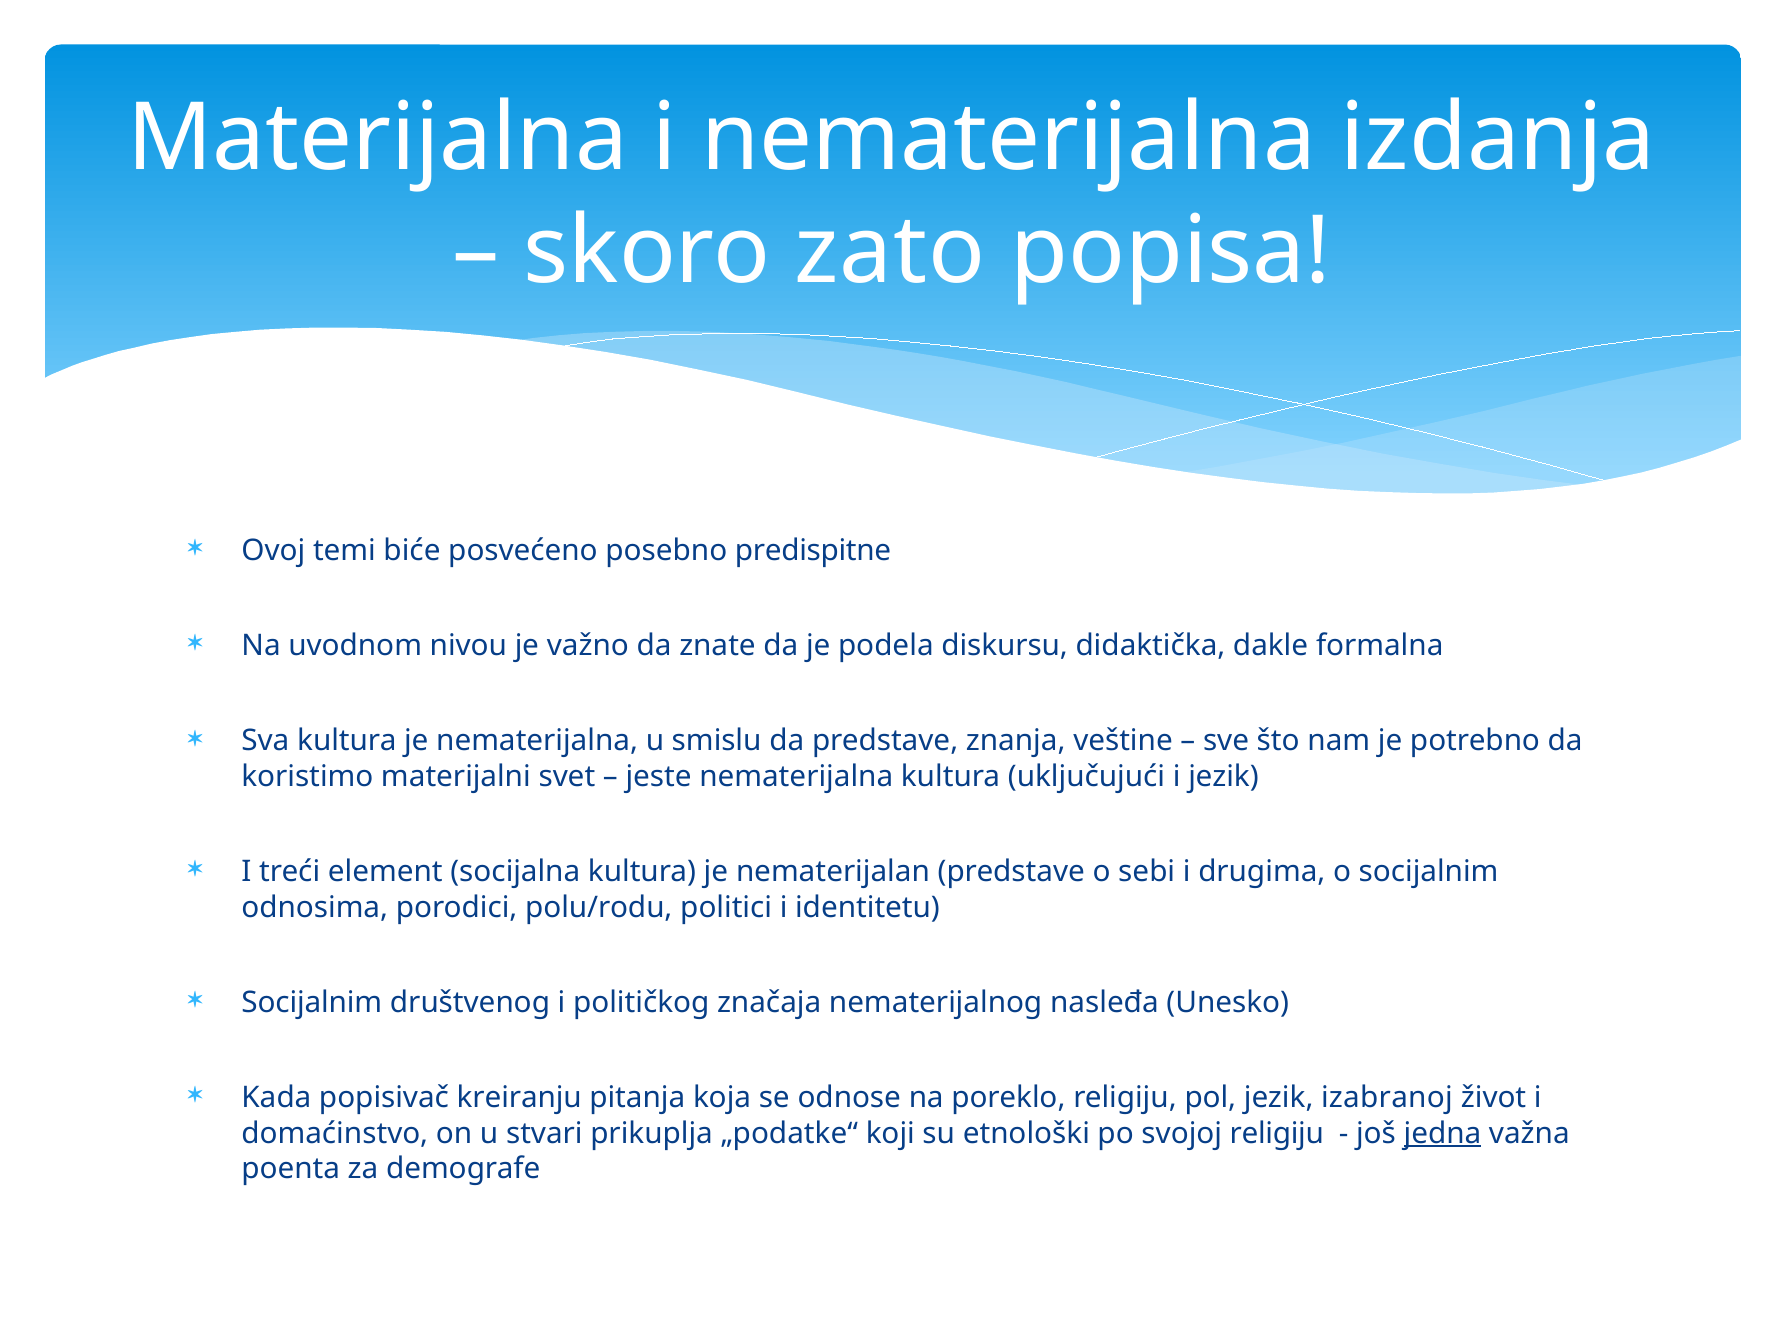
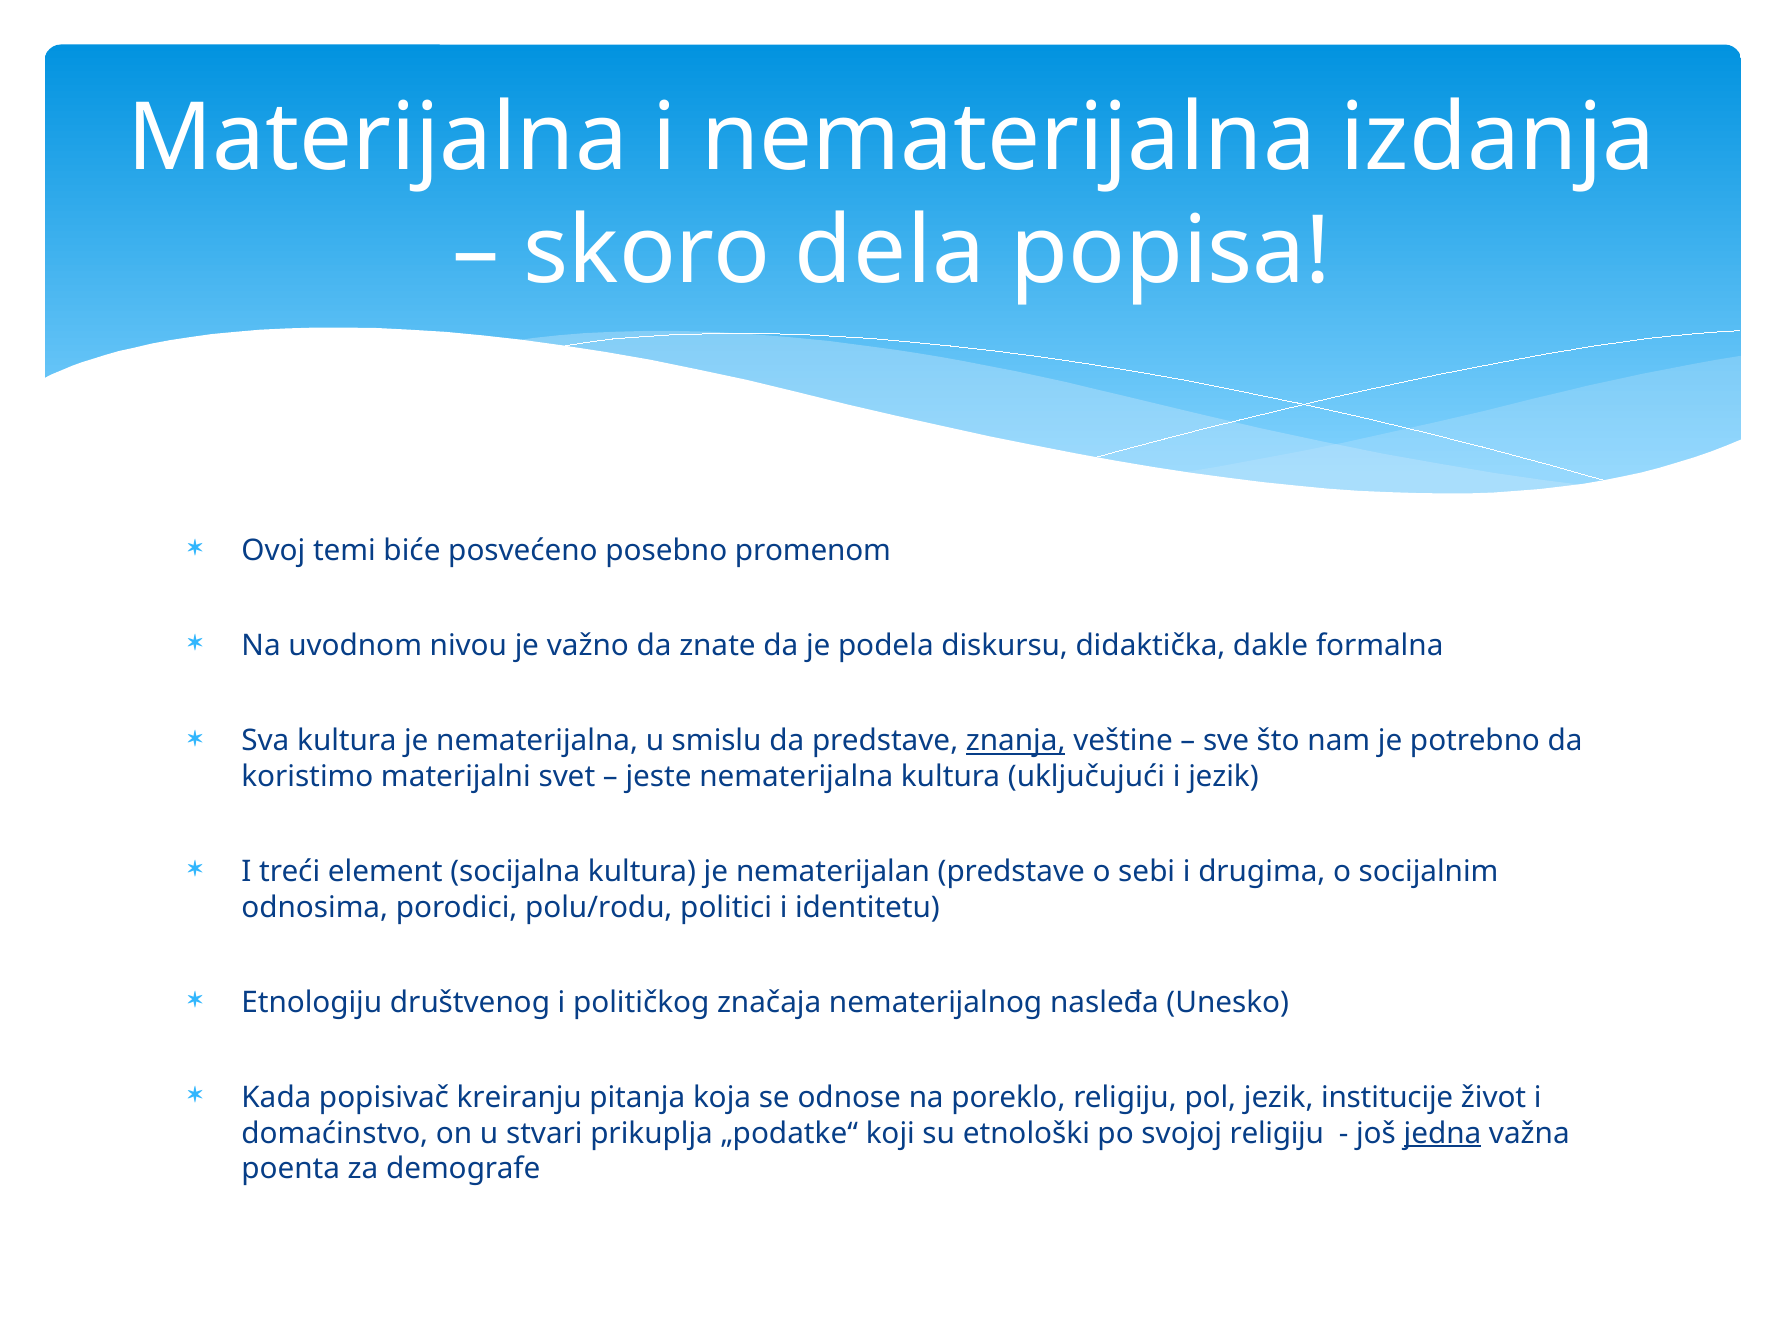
zato: zato -> dela (890, 251)
predispitne: predispitne -> promenom (813, 551)
znanja underline: none -> present (1016, 741)
Socijalnim: Socijalnim -> Etnologiju (312, 1003)
izabranoj: izabranoj -> institucije (1387, 1098)
